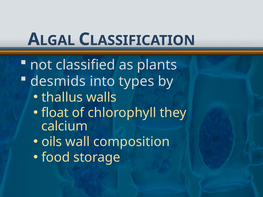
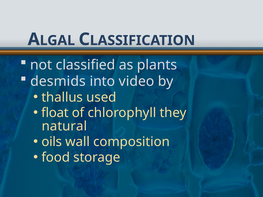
types: types -> video (137, 81)
walls: walls -> used (101, 97)
calcium: calcium -> natural (64, 126)
